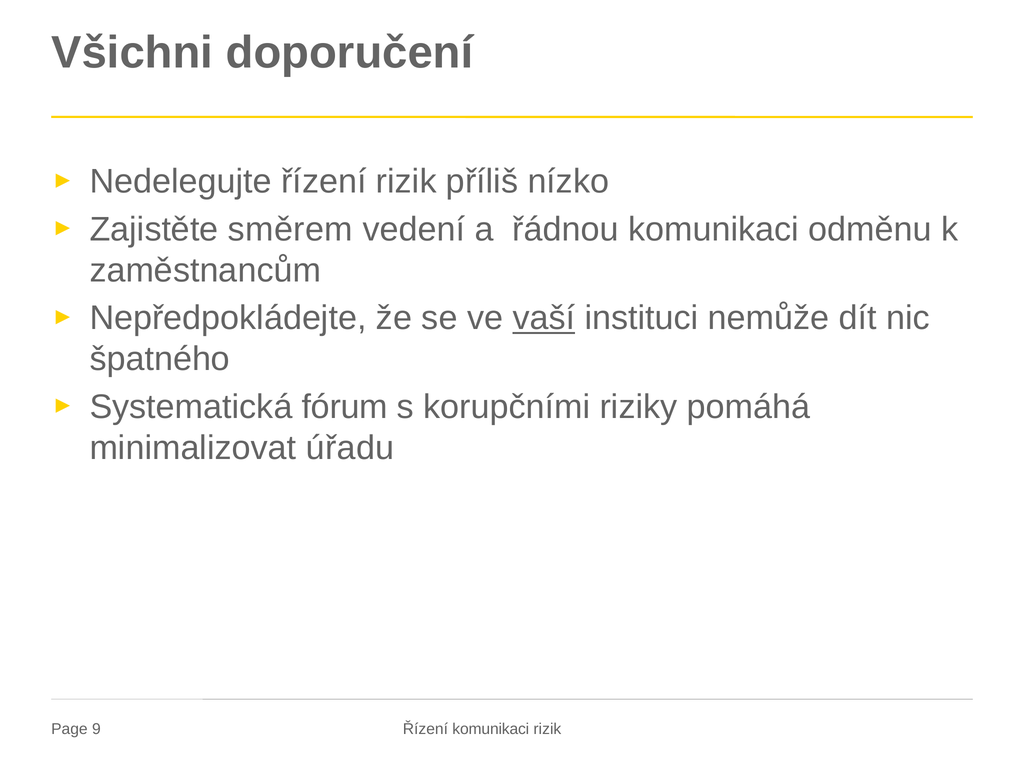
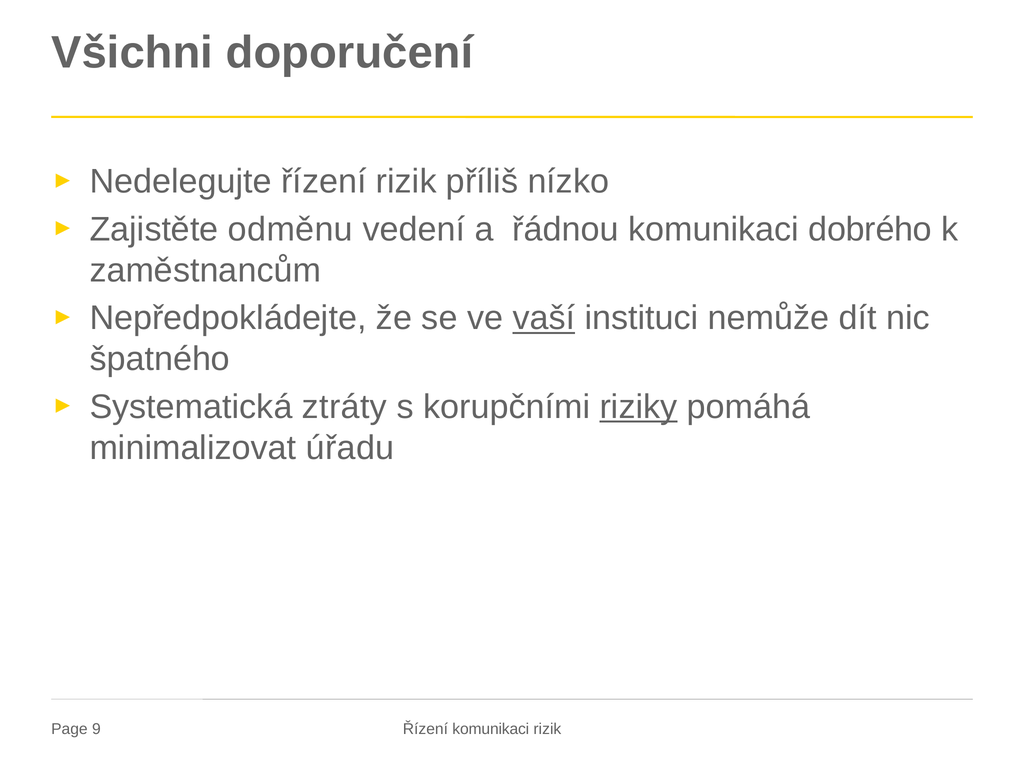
směrem: směrem -> odměnu (290, 229)
odměnu: odměnu -> dobrého (870, 229)
fórum: fórum -> ztráty (344, 407)
riziky underline: none -> present (638, 407)
